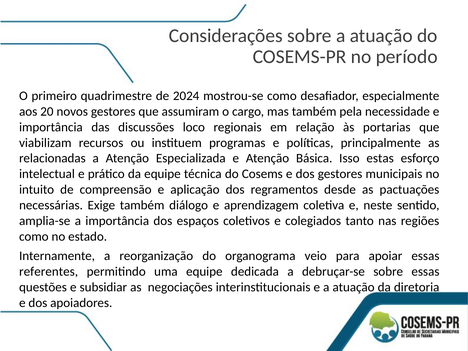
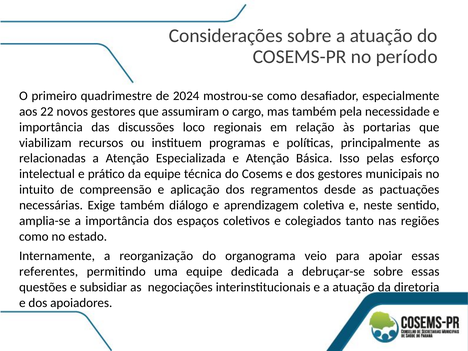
20: 20 -> 22 (47, 112)
estas: estas -> pelas (380, 158)
